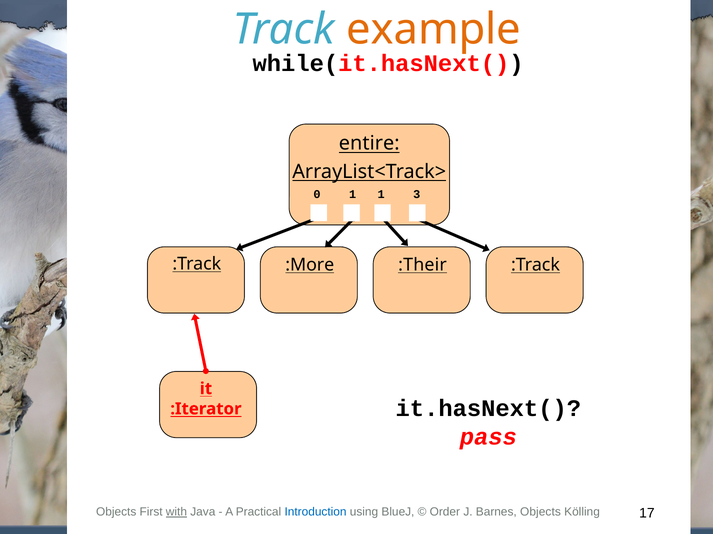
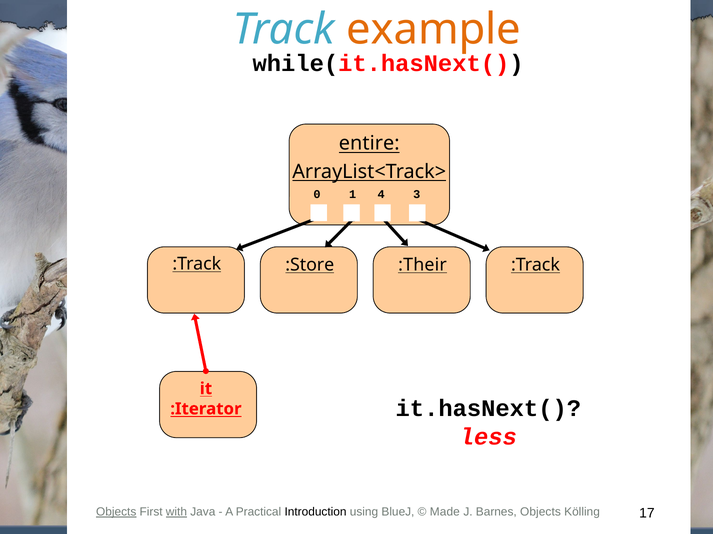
1 1: 1 -> 4 (381, 195)
:More: :More -> :Store (310, 265)
pass: pass -> less (488, 437)
Objects underline: none -> present (116, 513)
Introduction colour: blue -> black (316, 513)
Order: Order -> Made (445, 513)
